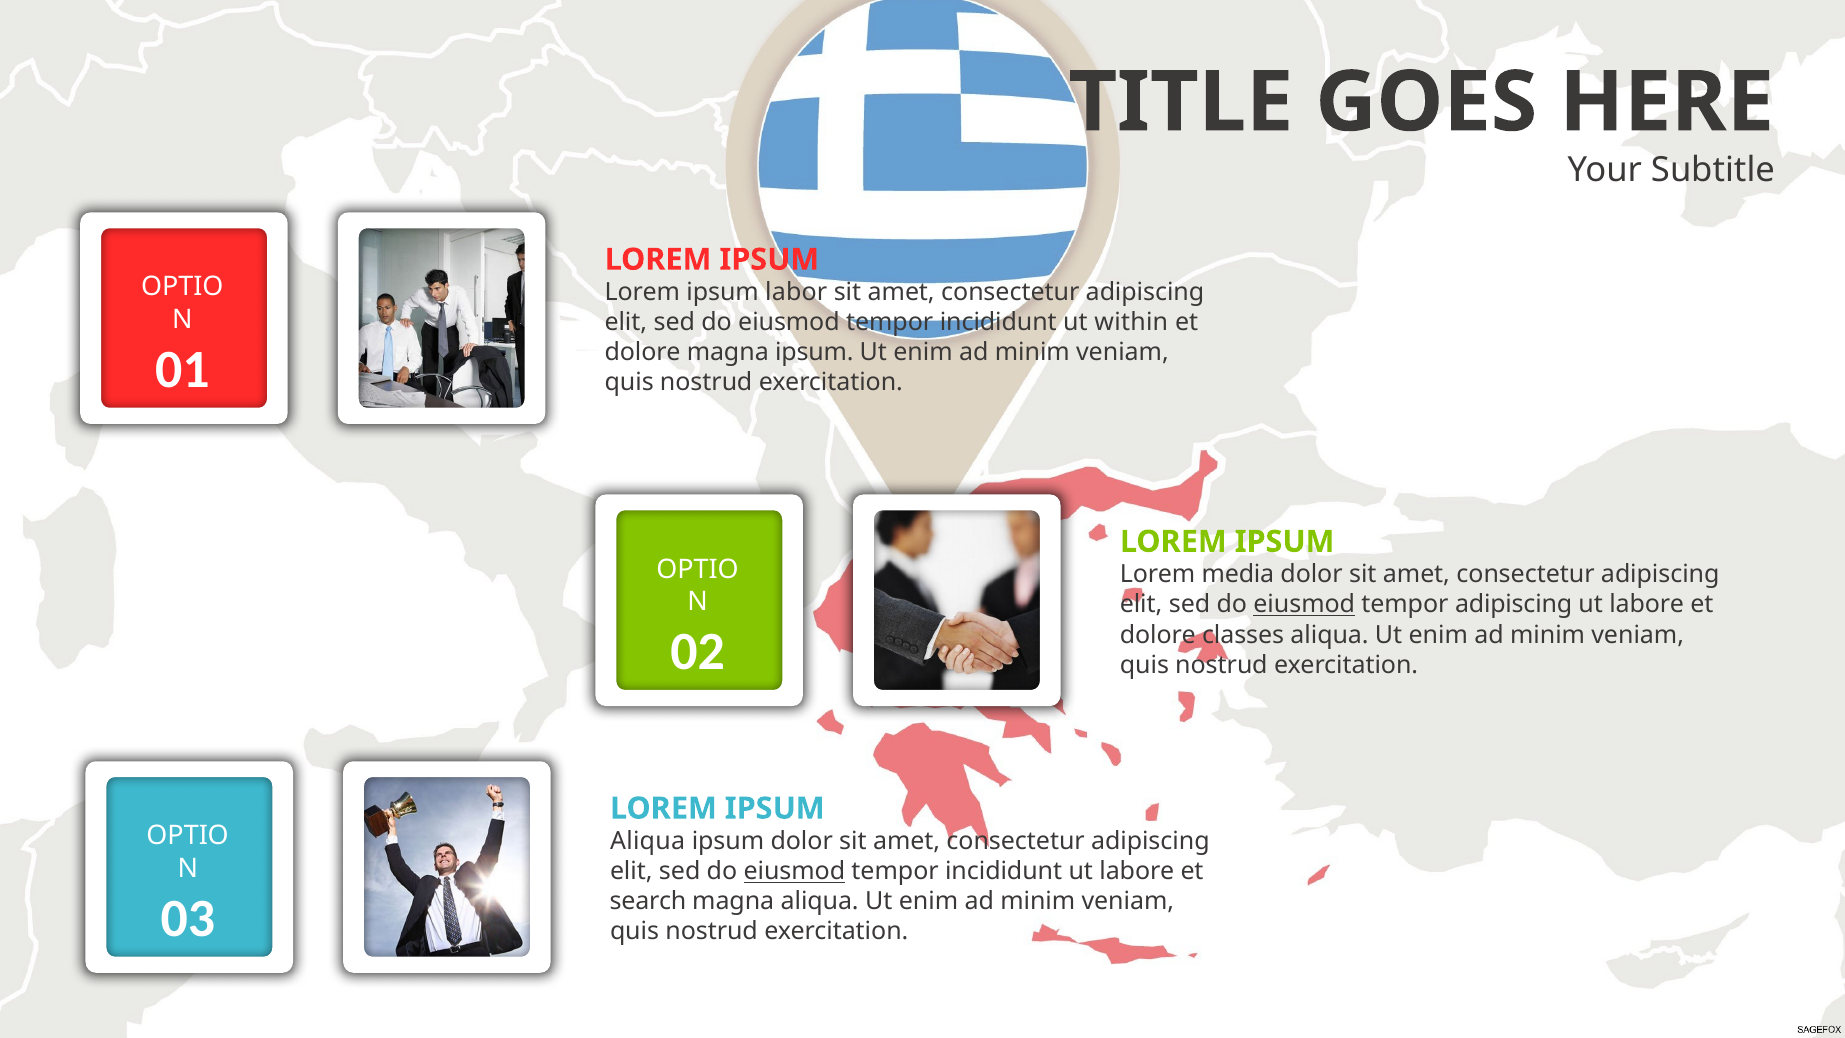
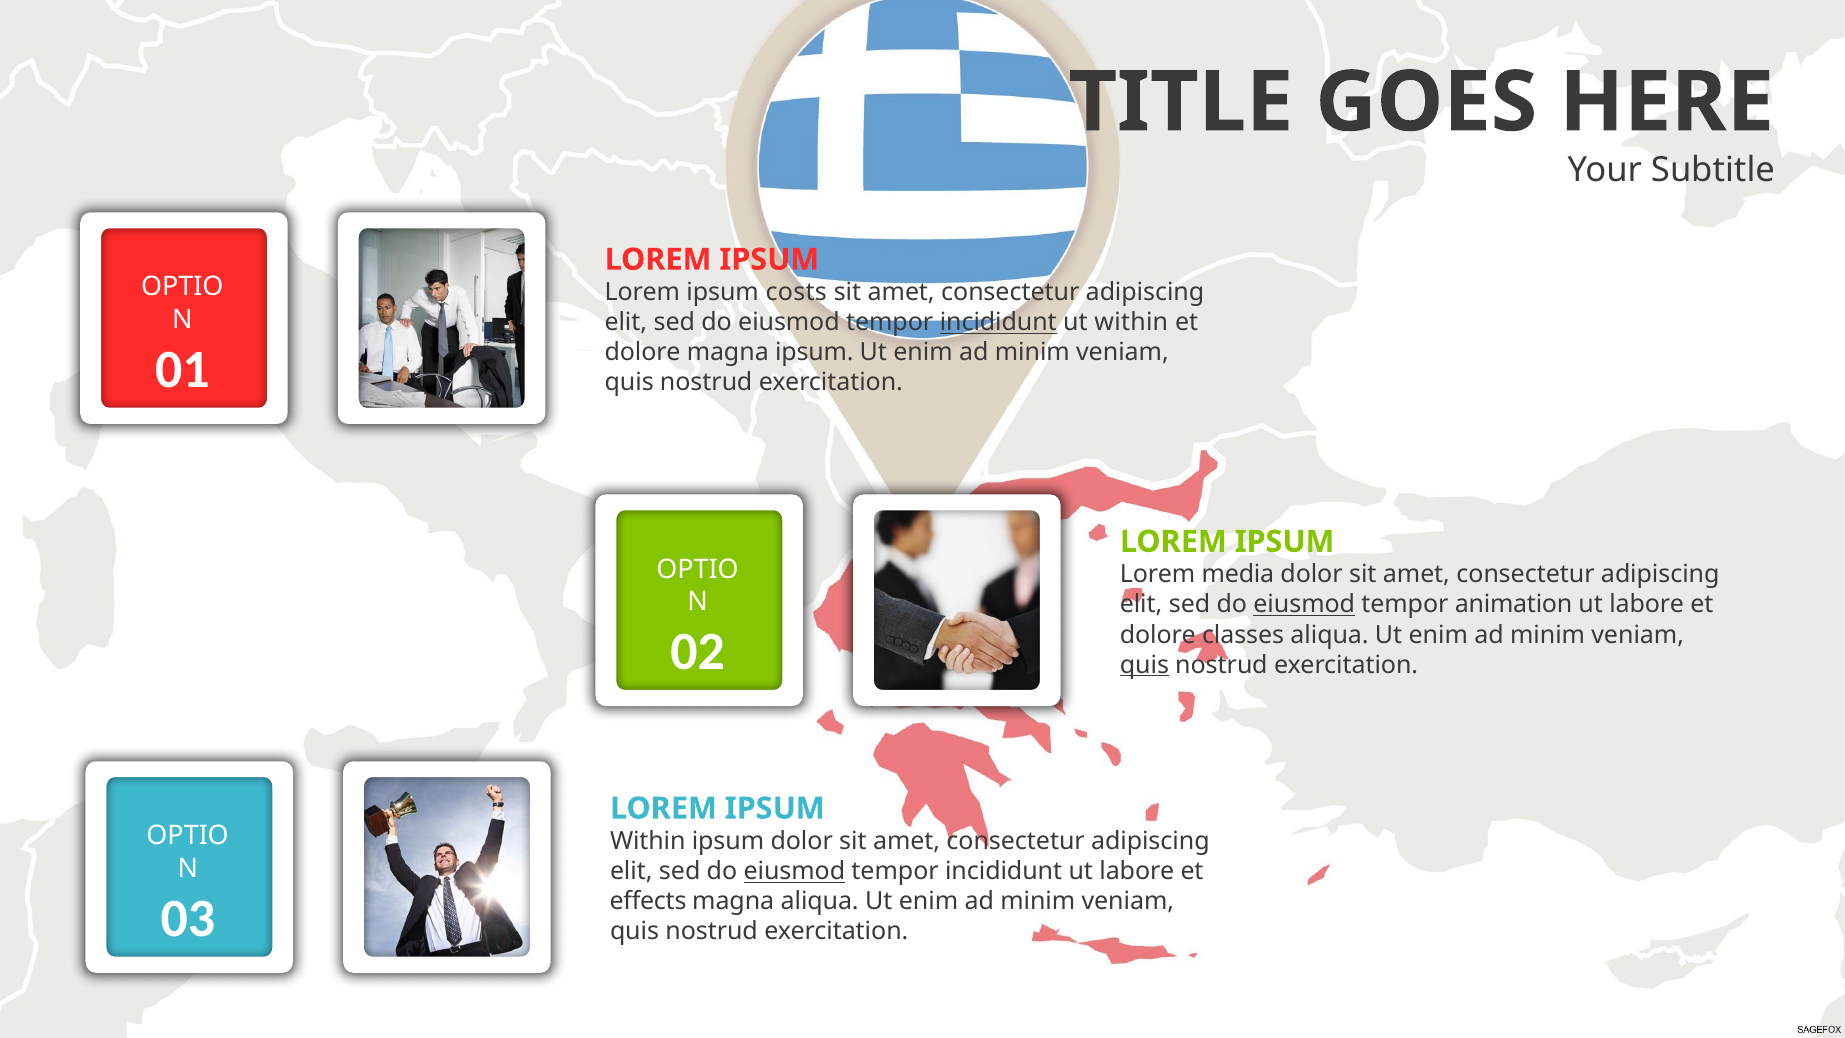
labor: labor -> costs (796, 293)
incididunt underline: none -> present (998, 323)
tempor adipiscing: adipiscing -> animation (1514, 605)
quis underline: none -> present (1144, 665)
Aliqua: Aliqua -> Within (648, 841)
search: search -> effects (648, 901)
